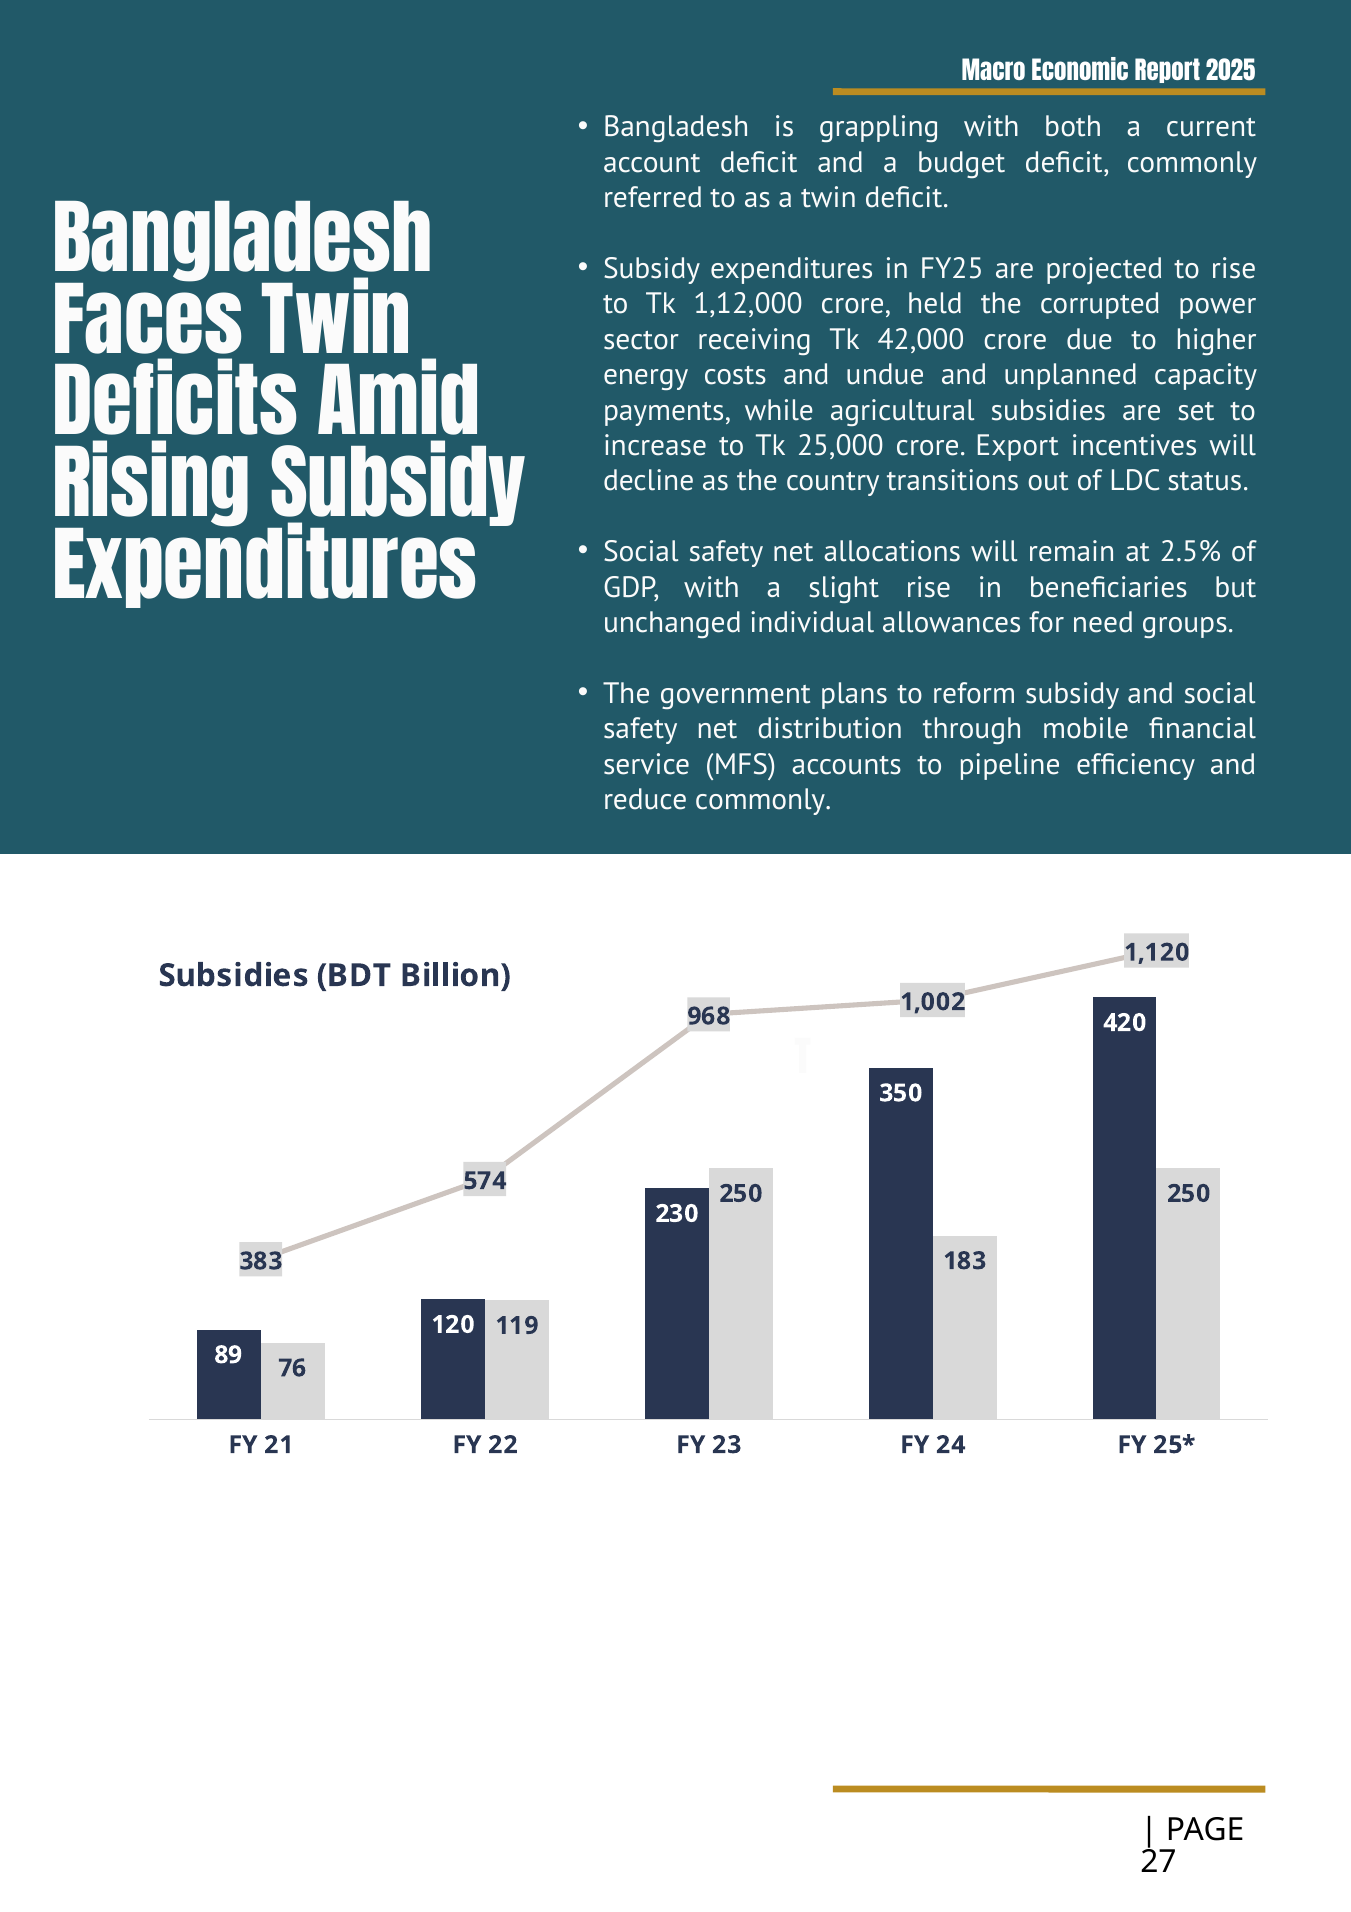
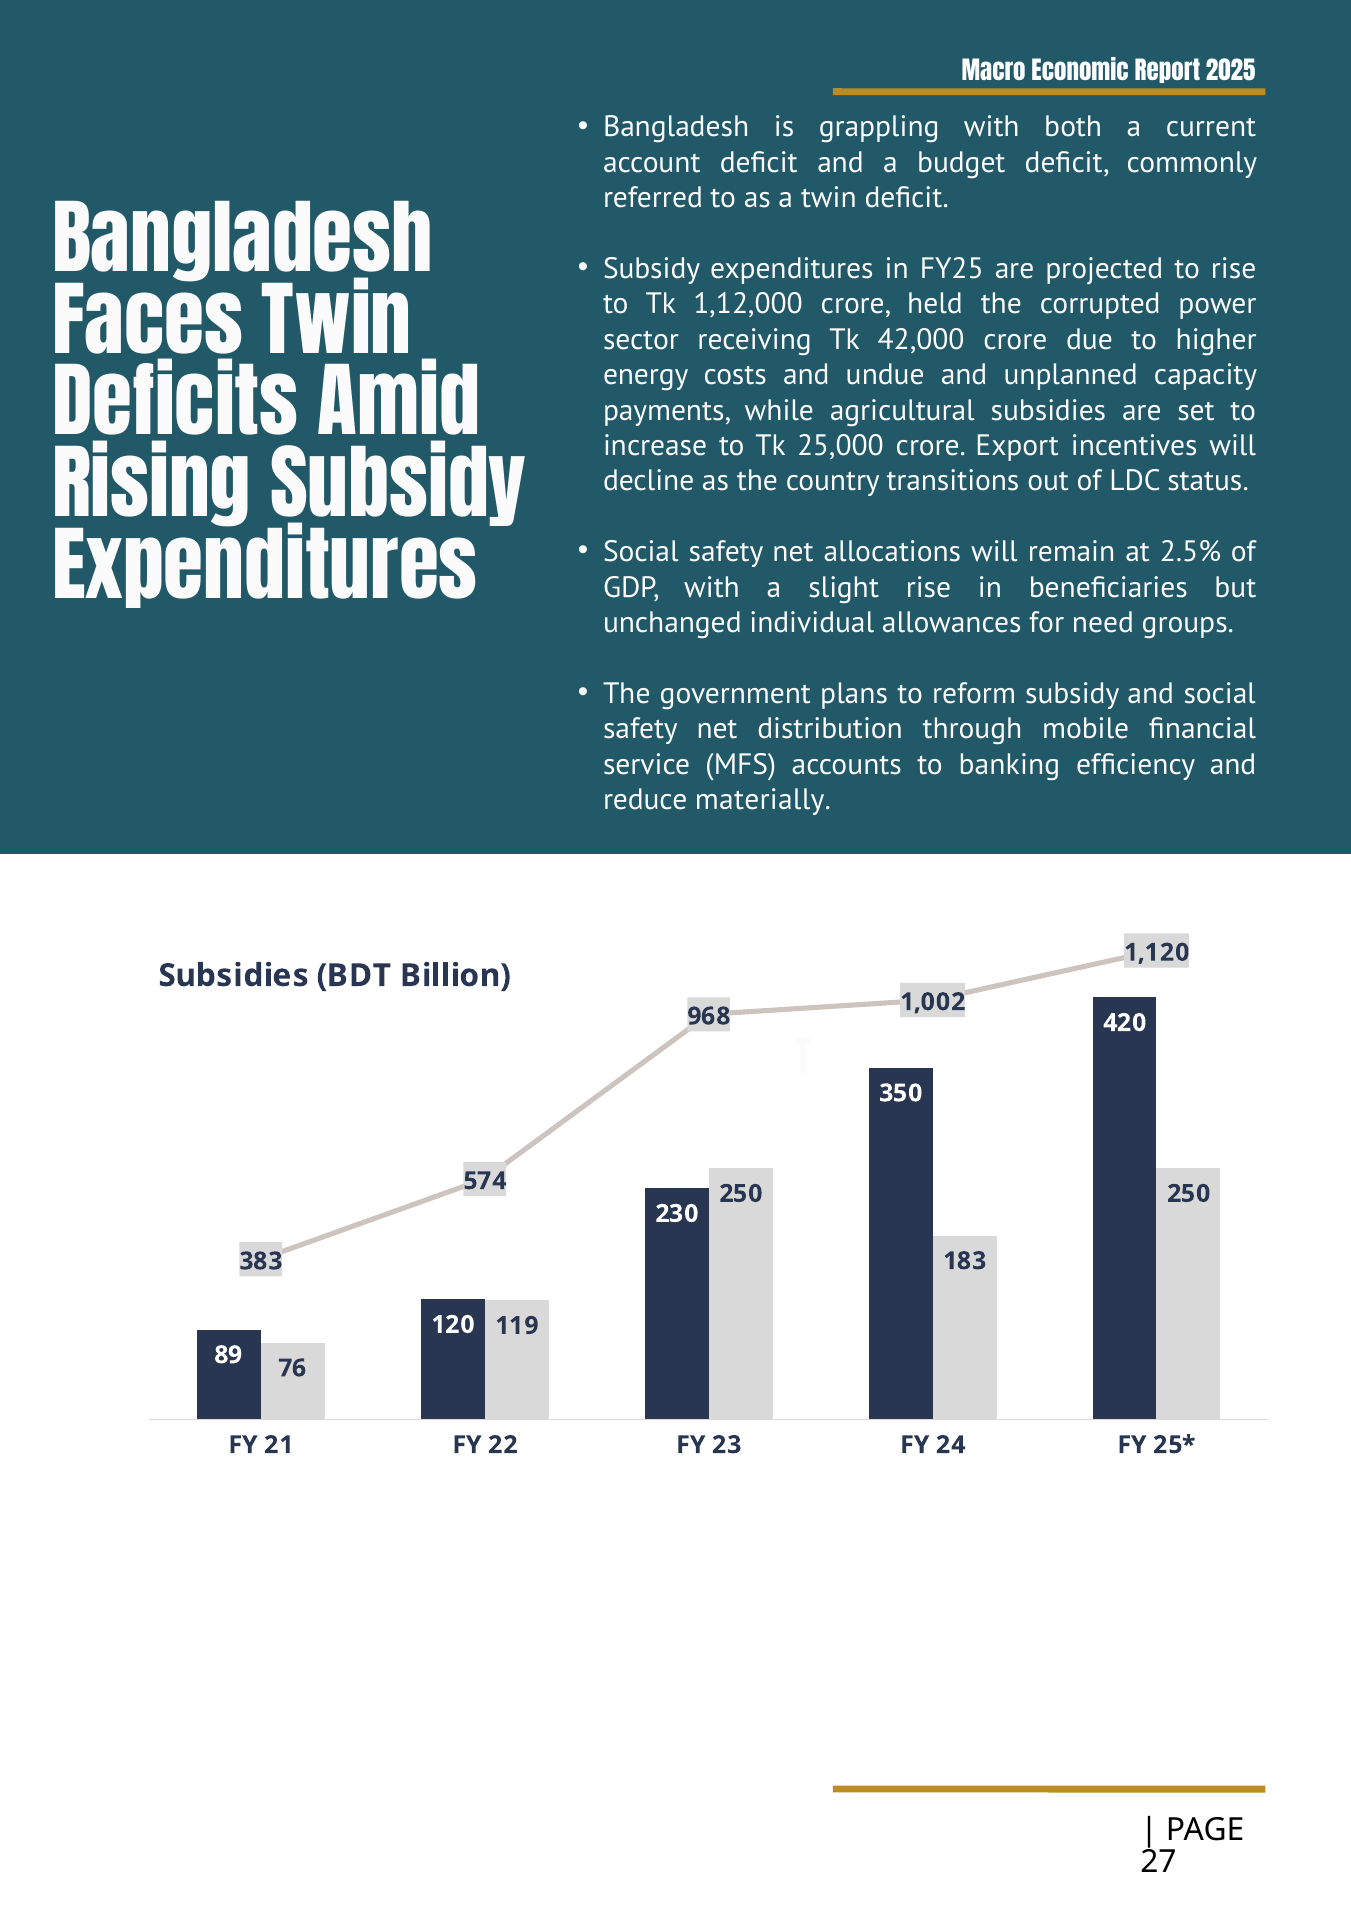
pipeline: pipeline -> banking (1009, 764)
reduce commonly: commonly -> materially (763, 800)
